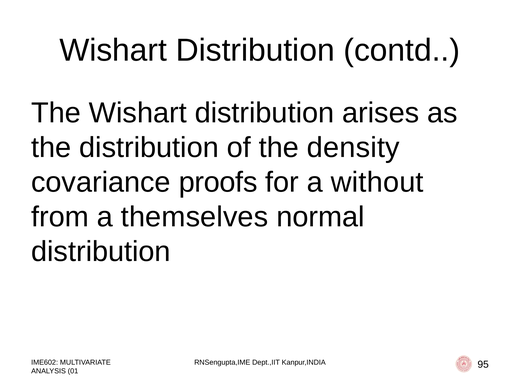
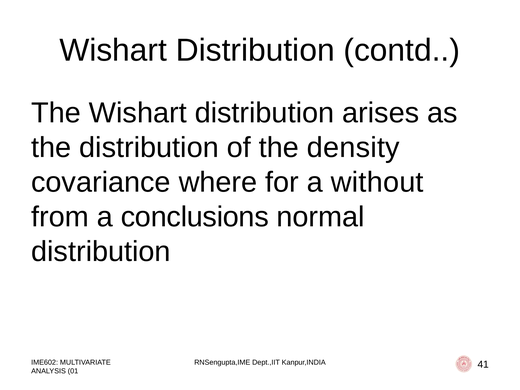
proofs: proofs -> where (218, 182)
themselves: themselves -> conclusions (195, 217)
95: 95 -> 41 (483, 365)
